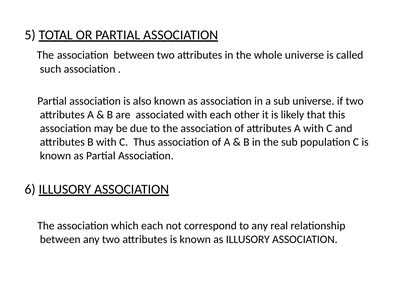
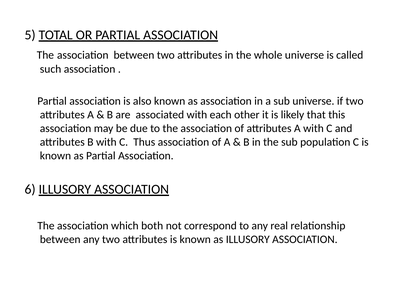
which each: each -> both (152, 225)
